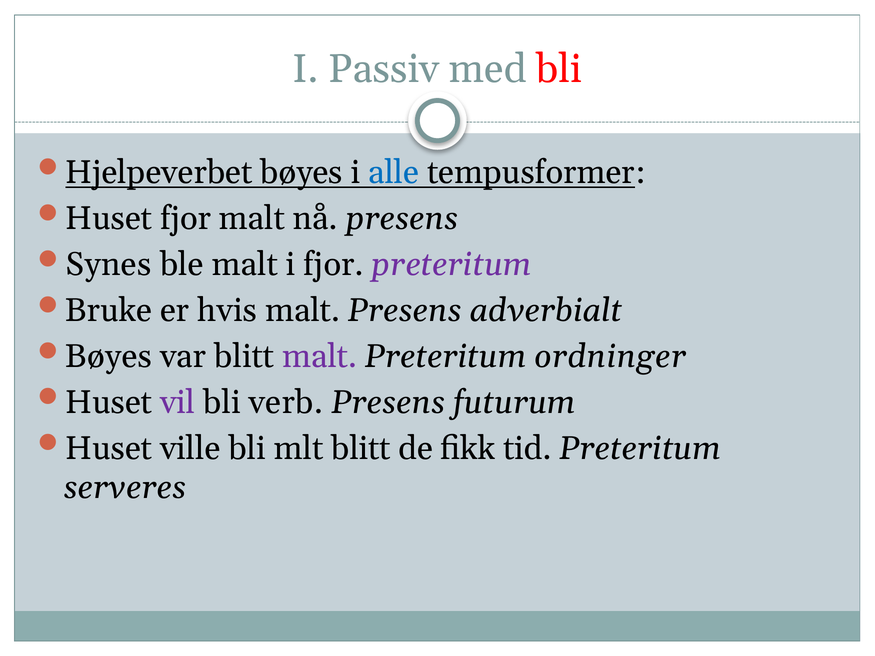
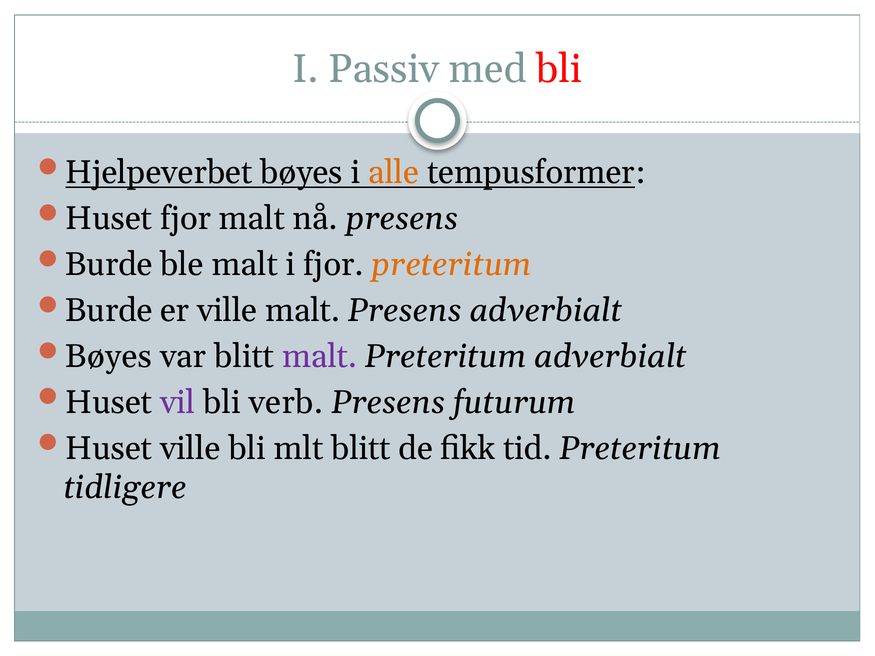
alle colour: blue -> orange (394, 172)
Synes: Synes -> Burde (109, 264)
preteritum colour: purple -> orange (452, 264)
Bruke: Bruke -> Burde (109, 310)
er hvis: hvis -> ville (227, 310)
Preteritum ordninger: ordninger -> adverbialt (611, 356)
serveres: serveres -> tidligere (125, 488)
